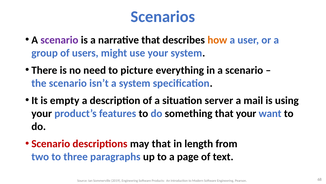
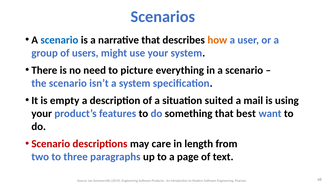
scenario colour: purple -> blue (59, 40)
server: server -> suited (219, 100)
that your: your -> best (246, 113)
may that: that -> care (161, 143)
